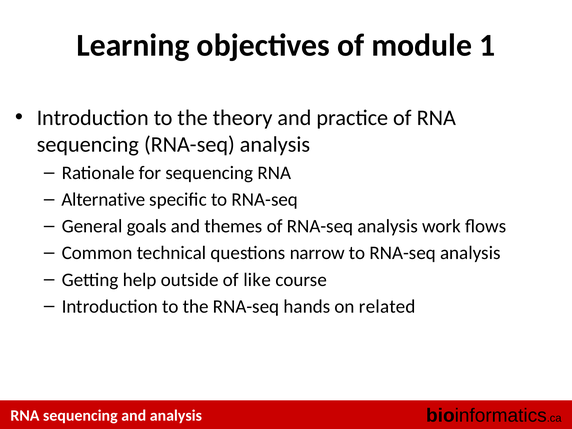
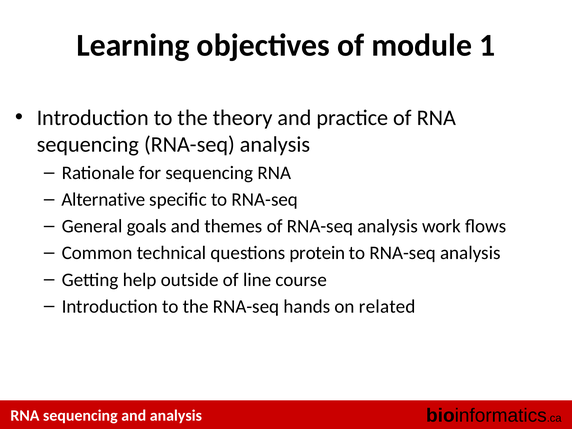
narrow: narrow -> protein (317, 253)
like: like -> line (257, 280)
